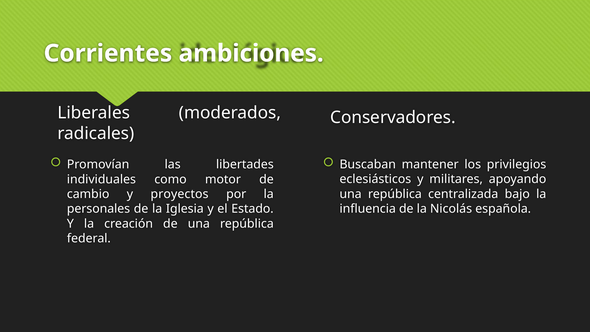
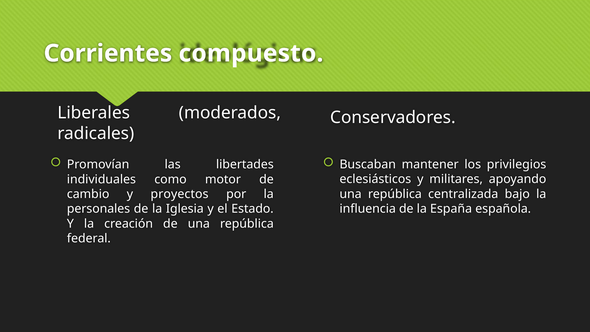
ambiciones: ambiciones -> compuesto (251, 53)
Nicolás: Nicolás -> España (451, 209)
